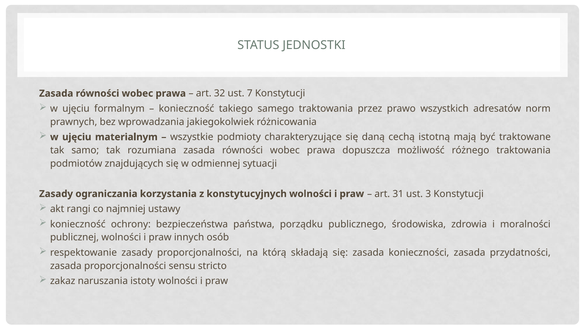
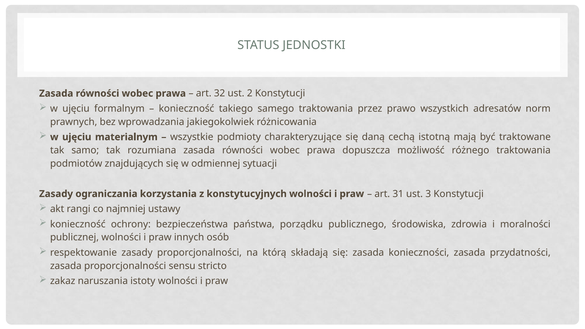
7: 7 -> 2 (250, 93)
